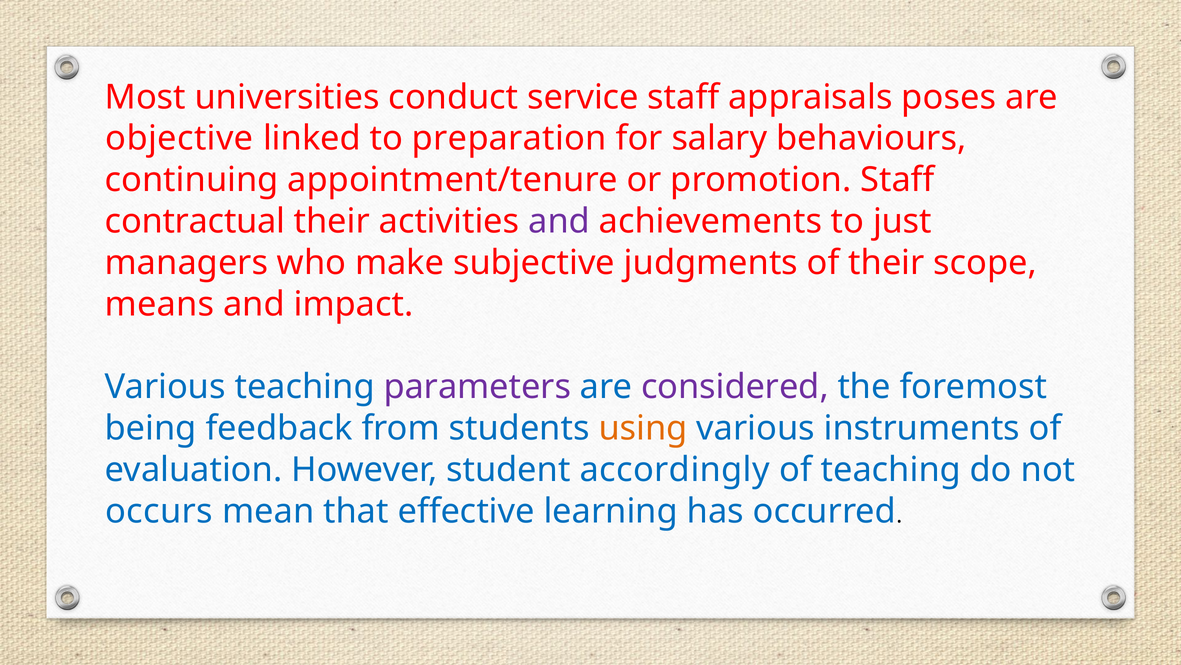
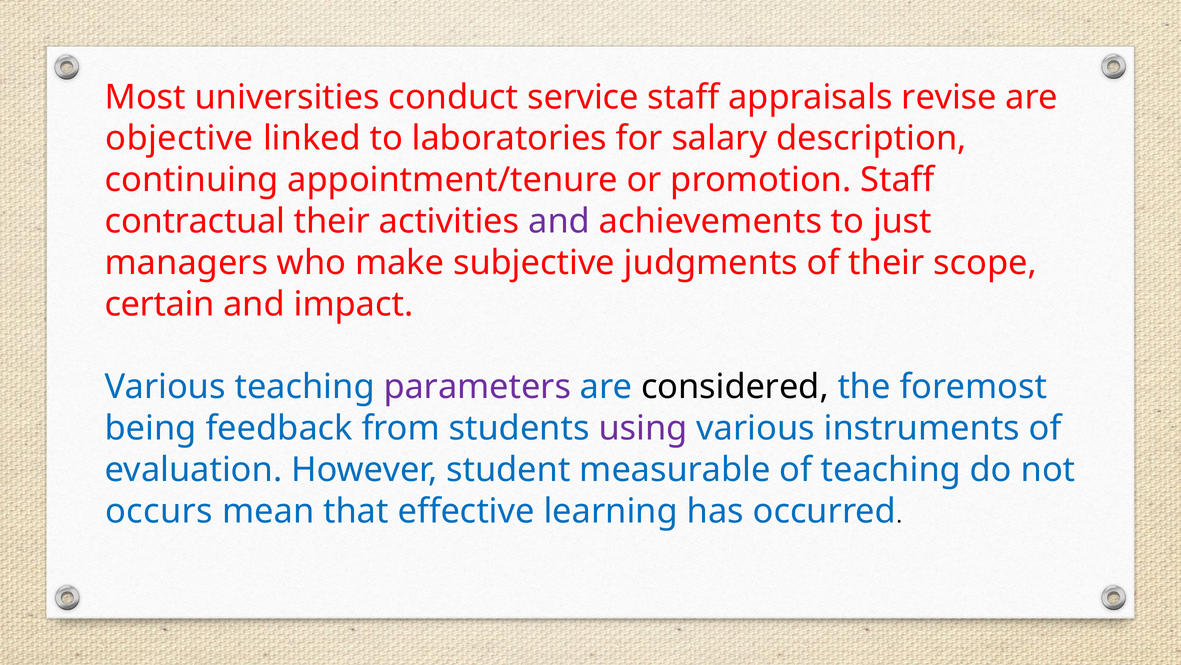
poses: poses -> revise (949, 97)
preparation: preparation -> laboratories (509, 138)
behaviours: behaviours -> description (871, 138)
means: means -> certain (160, 304)
considered colour: purple -> black (735, 387)
using colour: orange -> purple (643, 428)
accordingly: accordingly -> measurable (675, 469)
